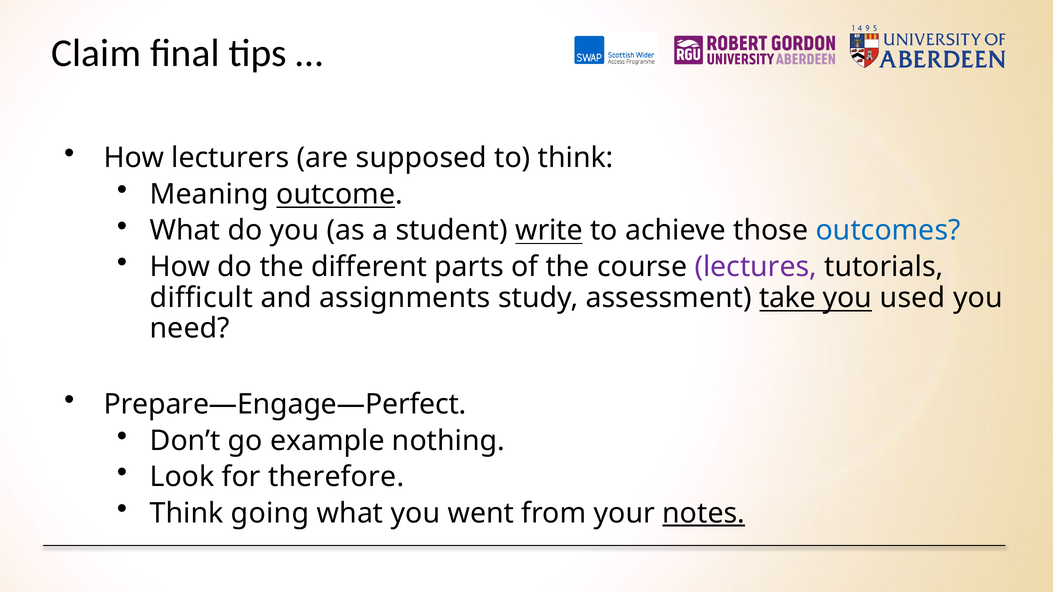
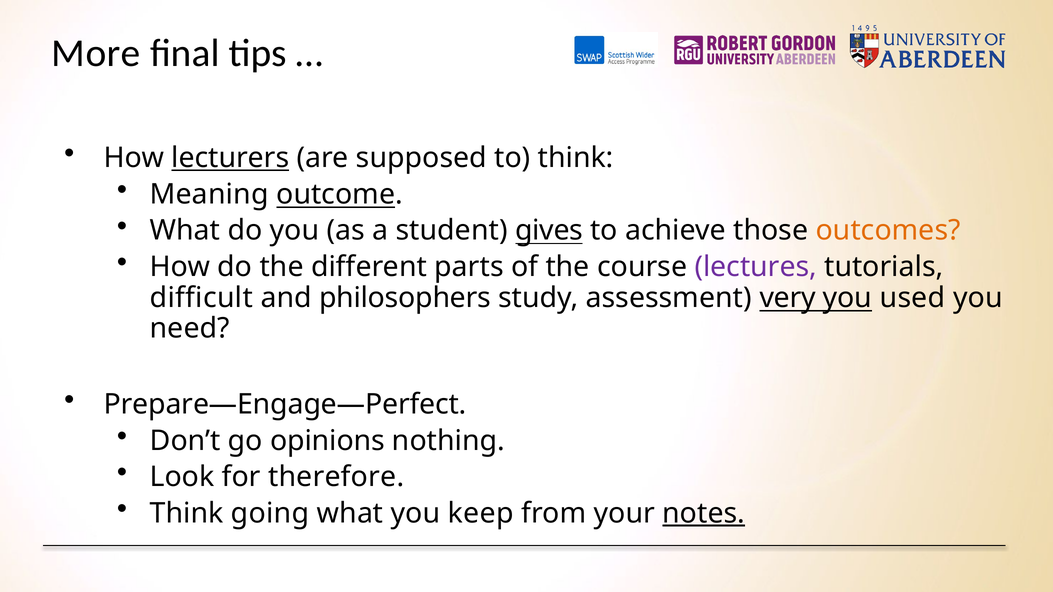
Claim: Claim -> More (96, 53)
lecturers underline: none -> present (230, 158)
write: write -> gives (549, 231)
outcomes colour: blue -> orange (888, 231)
assignments: assignments -> philosophers (405, 298)
take: take -> very (788, 298)
example: example -> opinions (327, 441)
went: went -> keep (481, 514)
